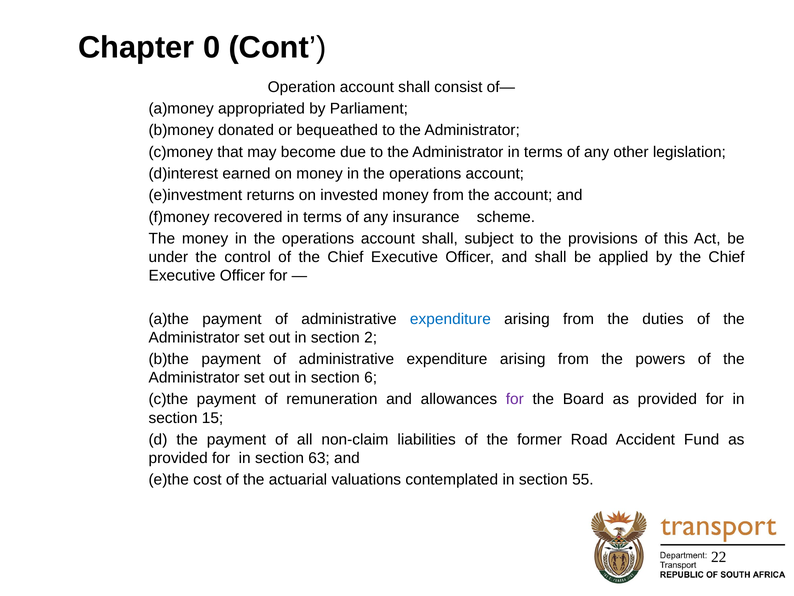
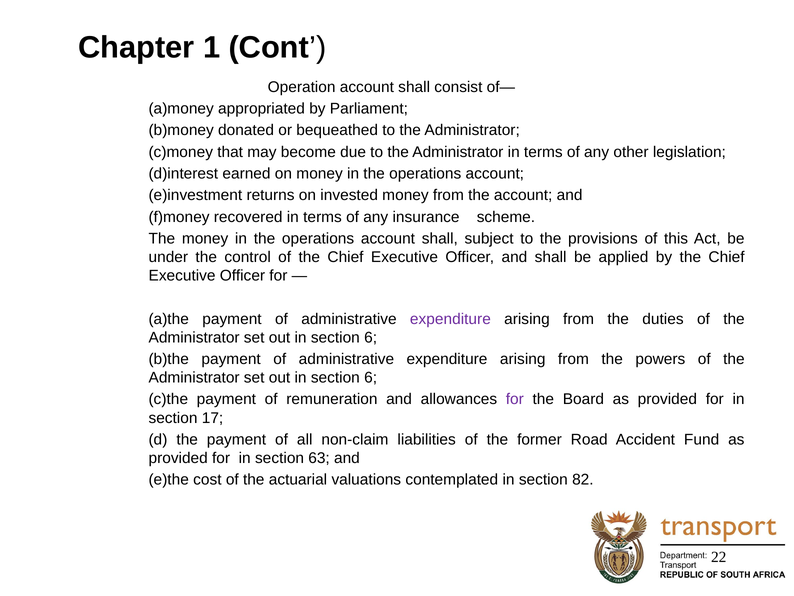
0: 0 -> 1 (212, 47)
expenditure colour: blue -> purple (450, 319)
2: 2 -> 6 (371, 337)
15: 15 -> 17 (213, 418)
55: 55 -> 82 (583, 479)
